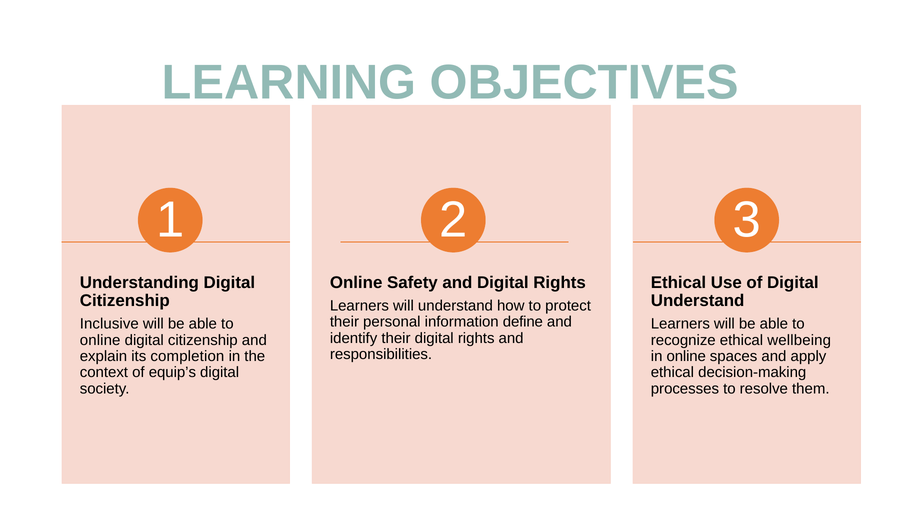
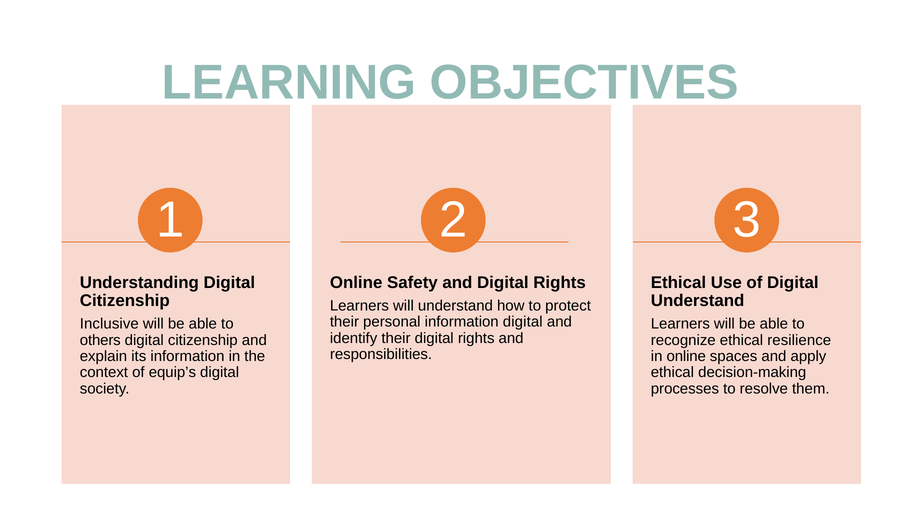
information define: define -> digital (523, 322)
online: online -> others (100, 340)
wellbeing: wellbeing -> resilience (799, 340)
its completion: completion -> information (187, 356)
